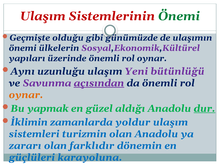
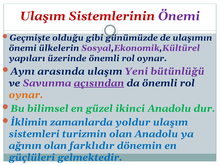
Önemi colour: green -> purple (179, 16)
uzunluğu: uzunluğu -> arasında (61, 71)
yapmak: yapmak -> bilimsel (48, 109)
aldığı: aldığı -> ikinci (130, 109)
dur underline: present -> none (204, 109)
zararı: zararı -> ağının (25, 146)
karayoluna: karayoluna -> gelmektedir (90, 157)
